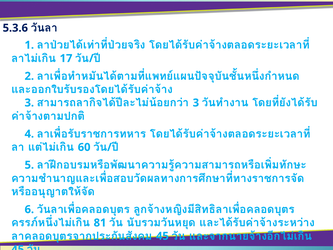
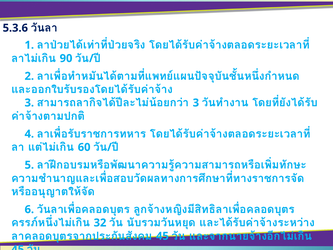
17: 17 -> 90 (66, 58)
81: 81 -> 32 (100, 223)
